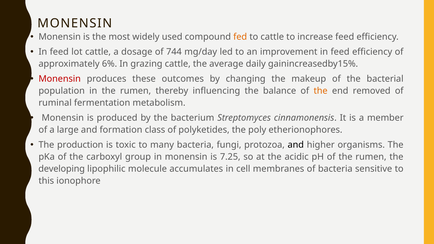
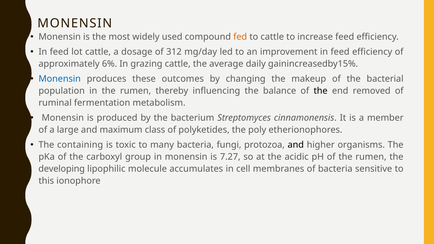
744: 744 -> 312 (174, 52)
Monensin colour: red -> blue (60, 79)
the colour: orange -> black (321, 91)
formation: formation -> maximum (121, 130)
production: production -> containing (80, 145)
7.25: 7.25 -> 7.27 (230, 157)
